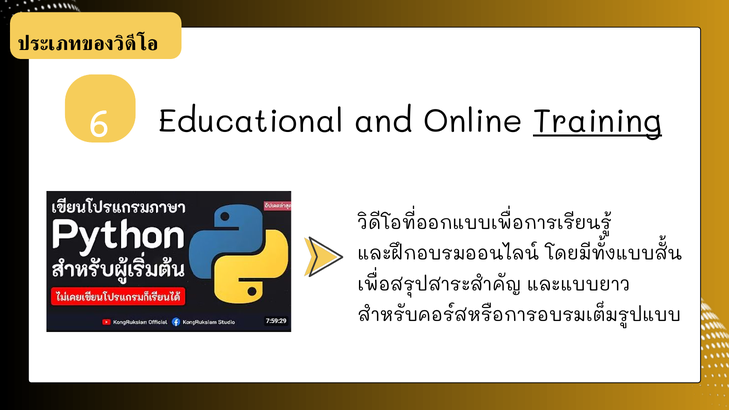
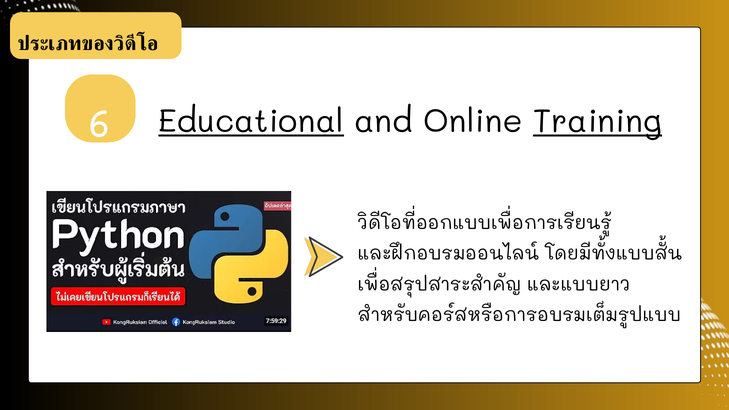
Educational underline: none -> present (251, 121)
